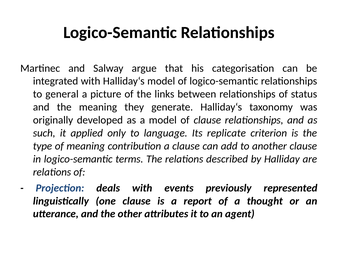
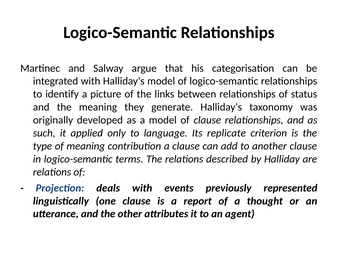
general: general -> identify (62, 94)
